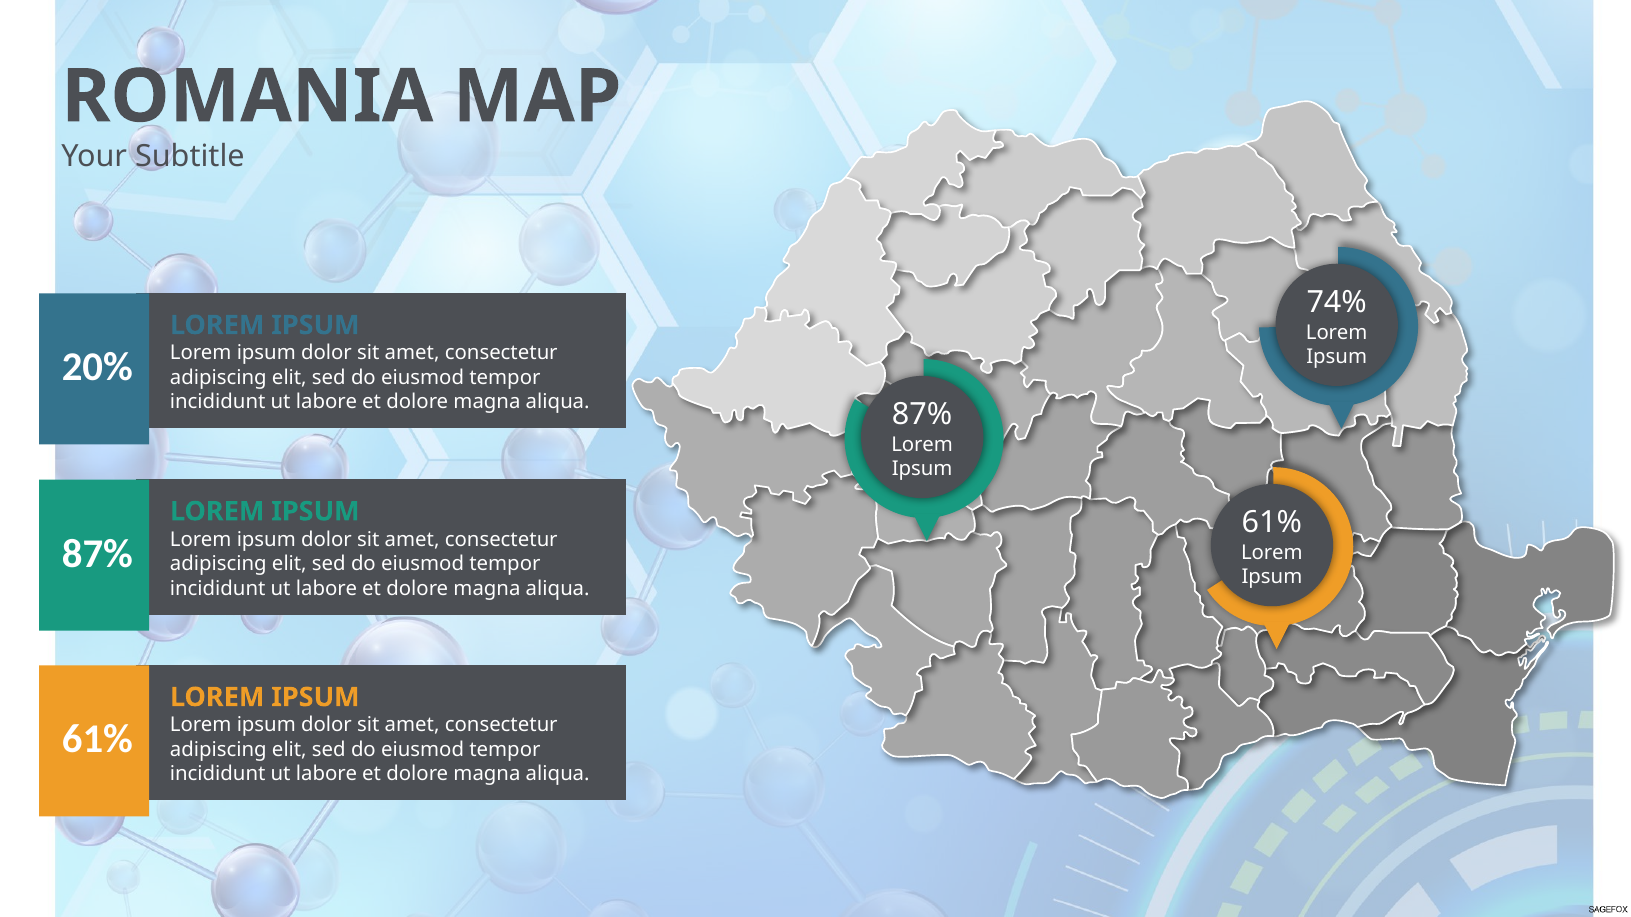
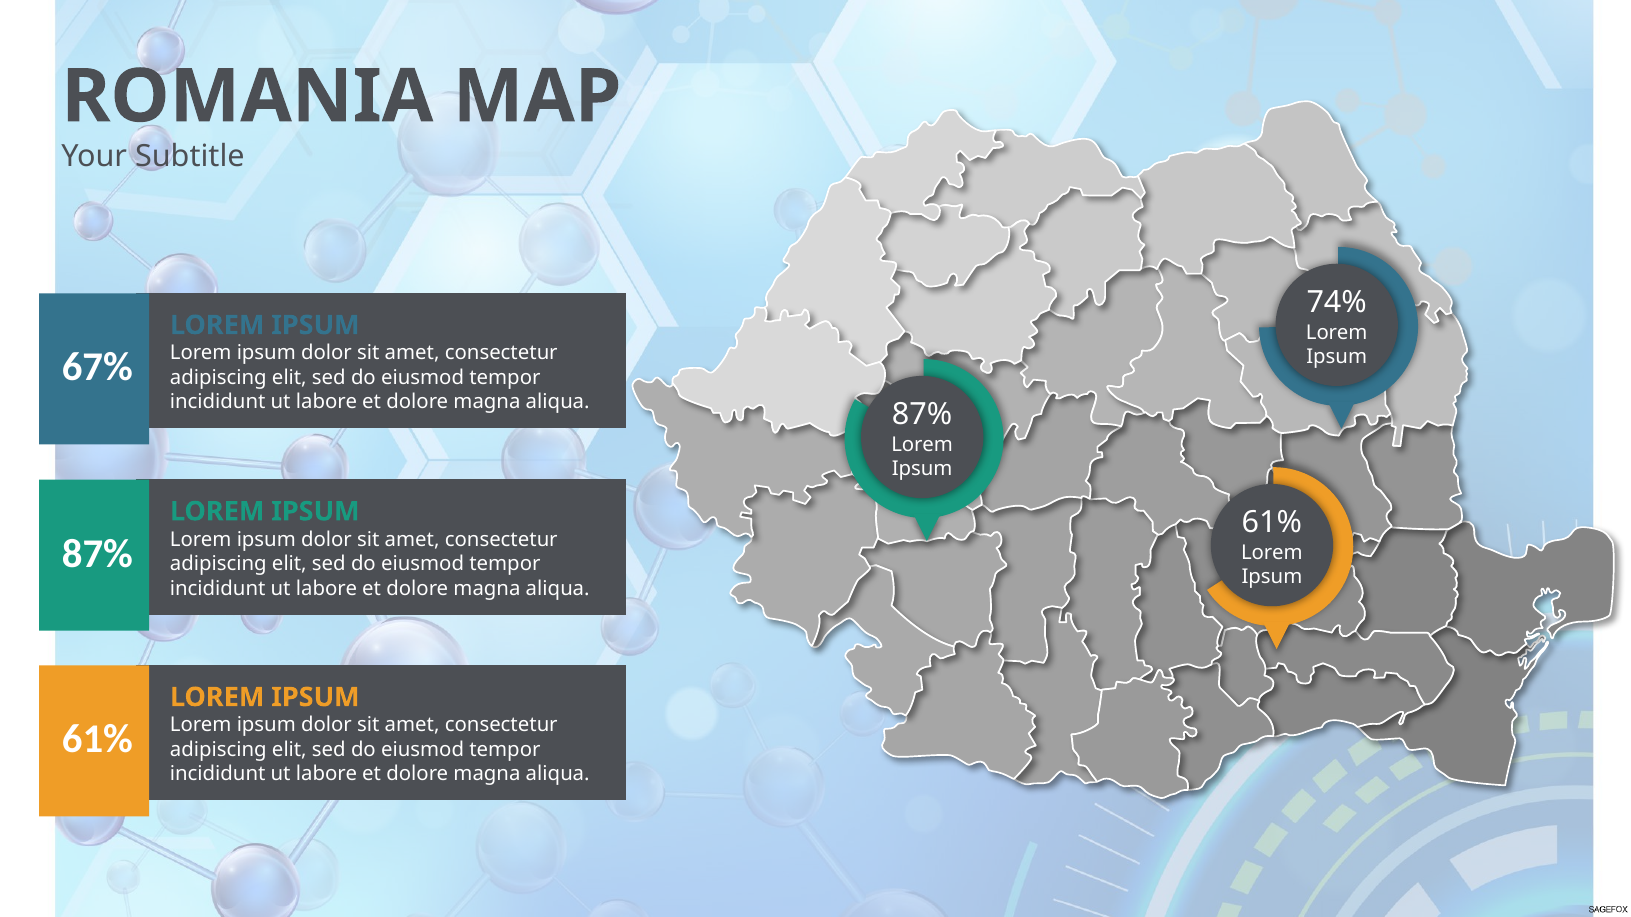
20%: 20% -> 67% (97, 368)
